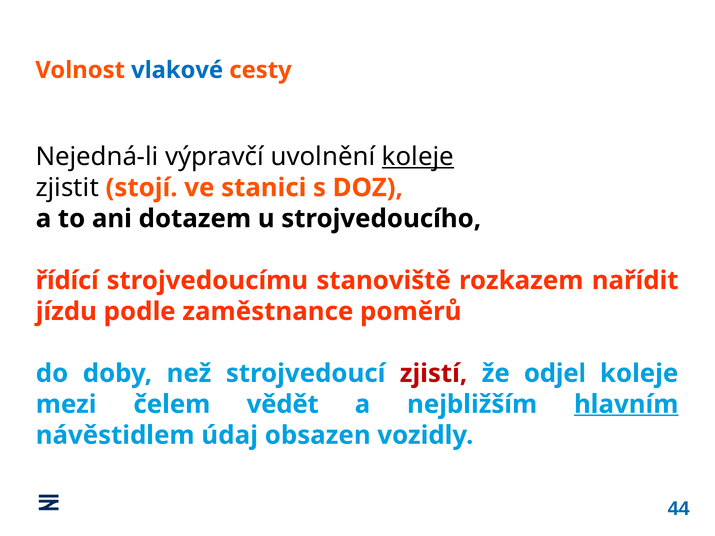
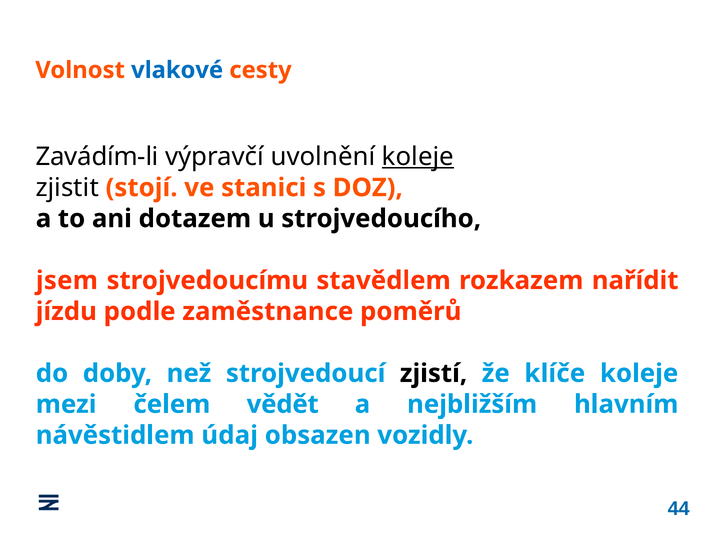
Nejedná‑li: Nejedná‑li -> Zavádím‑li (97, 157)
řídící: řídící -> jsem (67, 281)
stanoviště: stanoviště -> stavědlem (384, 281)
zjistí colour: red -> black (433, 374)
odjel: odjel -> klíče (555, 374)
hlavním underline: present -> none (626, 405)
